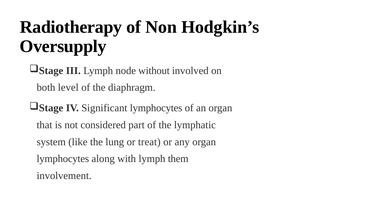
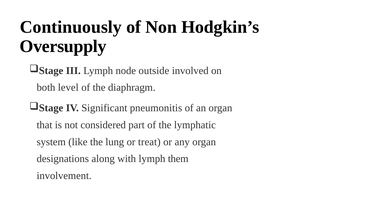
Radiotherapy: Radiotherapy -> Continuously (71, 27)
without: without -> outside (154, 71)
Significant lymphocytes: lymphocytes -> pneumonitis (156, 108)
lymphocytes: lymphocytes -> designations (63, 159)
